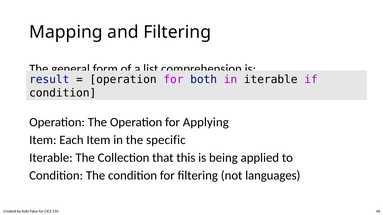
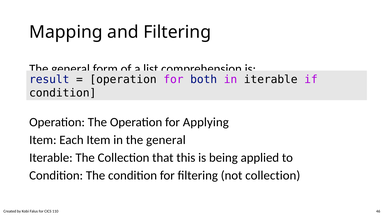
in the specific: specific -> general (166, 140)
not languages: languages -> collection (273, 176)
